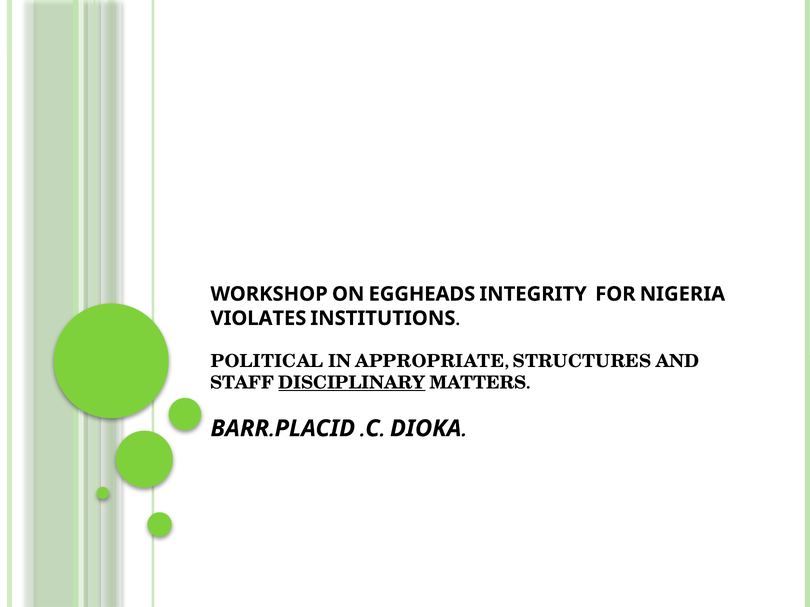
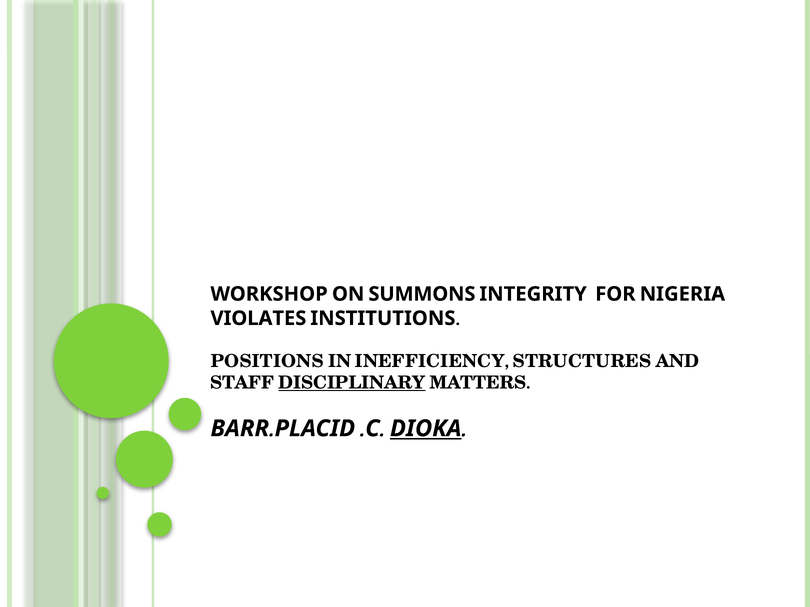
EGGHEADS: EGGHEADS -> SUMMONS (422, 294)
POLITICAL: POLITICAL -> POSITIONS (267, 362)
APPROPRIATE: APPROPRIATE -> INEFFICIENCY (430, 362)
DIOKA underline: none -> present (426, 429)
